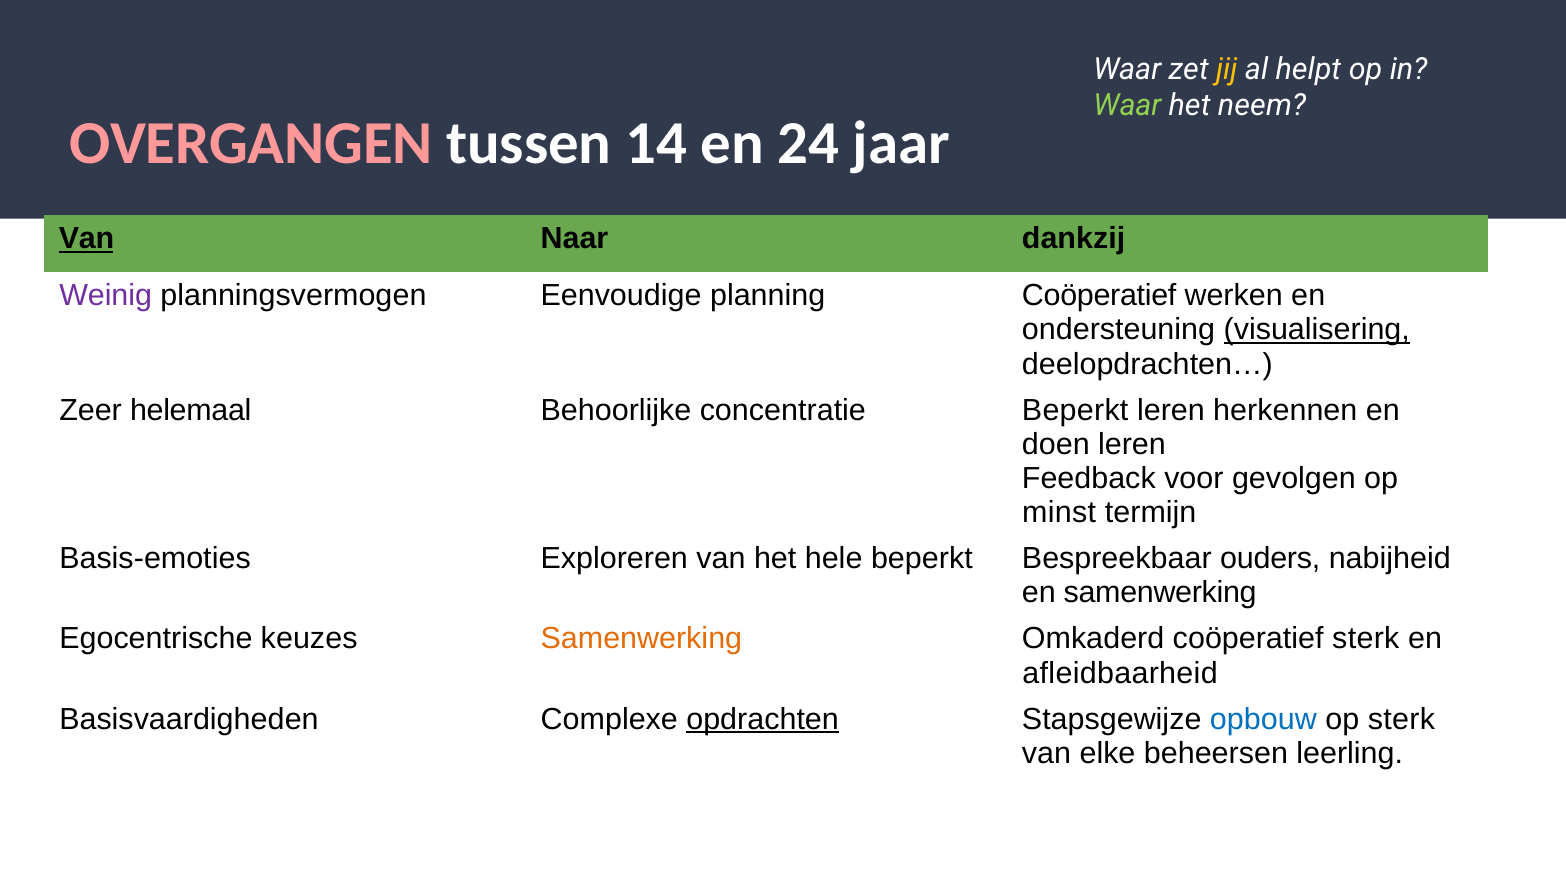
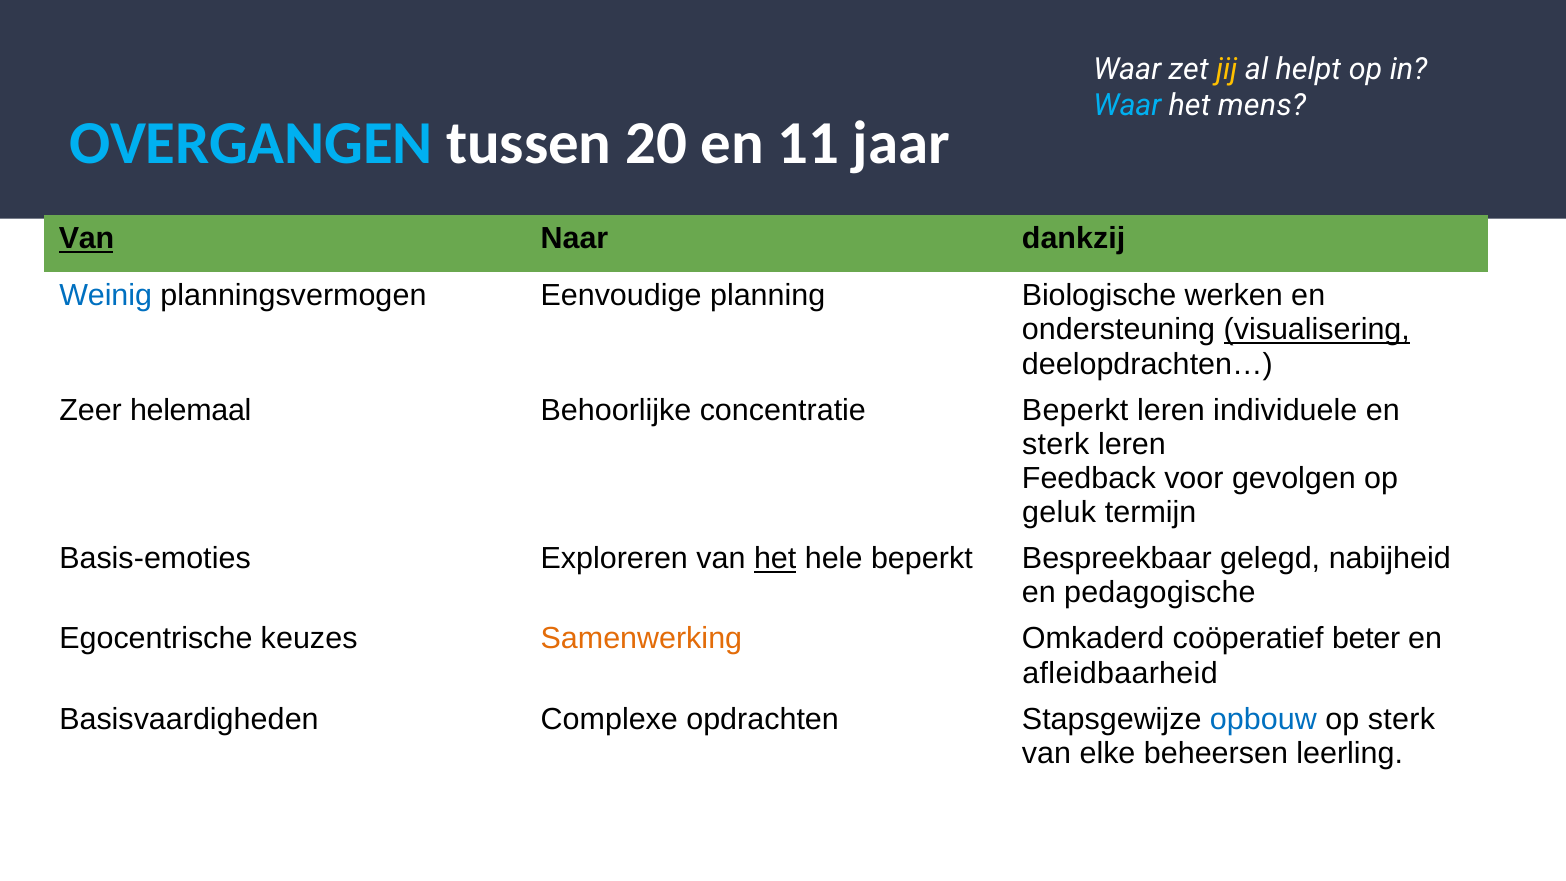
Waar colour: light green -> light blue (1127, 106)
neem: neem -> mens (1262, 106)
OVERGANGEN colour: pink -> light blue (251, 143)
14: 14 -> 20 (656, 143)
24: 24 -> 11 (808, 143)
Weinig colour: purple -> blue (106, 296)
planning Coöperatief: Coöperatief -> Biologische (1099, 296)
herkennen: herkennen -> individuele (1285, 410)
doen: doen -> sterk (1056, 444)
minst: minst -> geluk (1059, 513)
het underline: none -> present (775, 559)
ouders: ouders -> gelegd (1270, 559)
en samenwerking: samenwerking -> pedagogische (1160, 593)
coöperatief sterk: sterk -> beter (1366, 639)
opdrachten underline: present -> none (763, 719)
